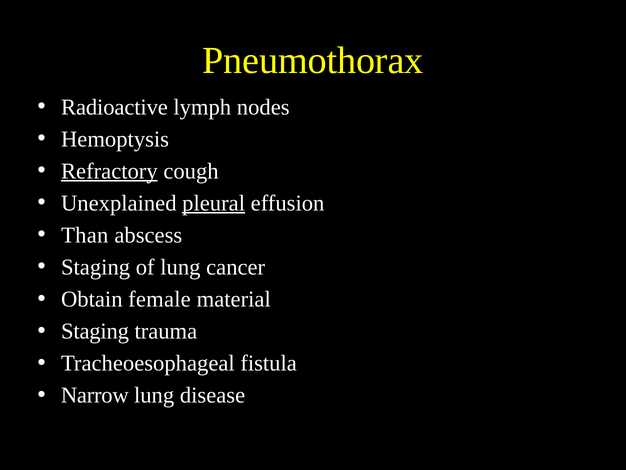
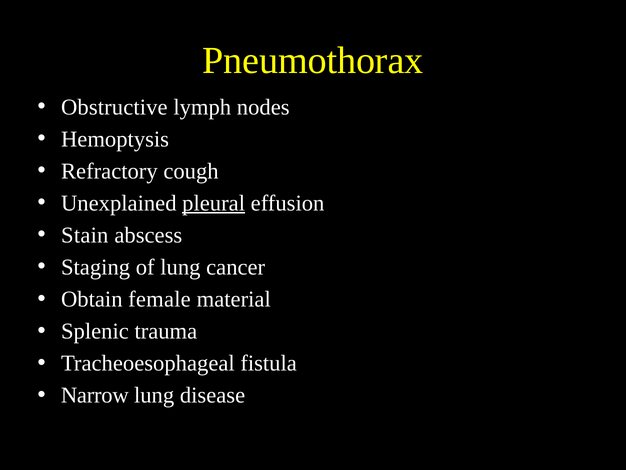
Radioactive: Radioactive -> Obstructive (114, 107)
Refractory underline: present -> none (109, 171)
Than: Than -> Stain (85, 235)
Staging: Staging -> Splenic (95, 331)
